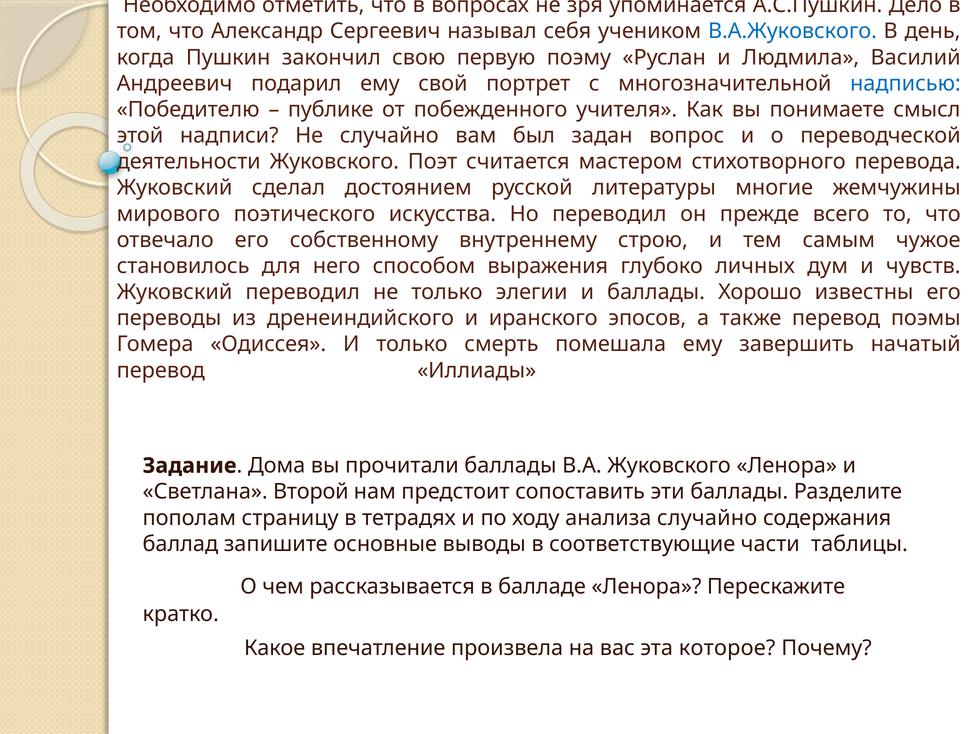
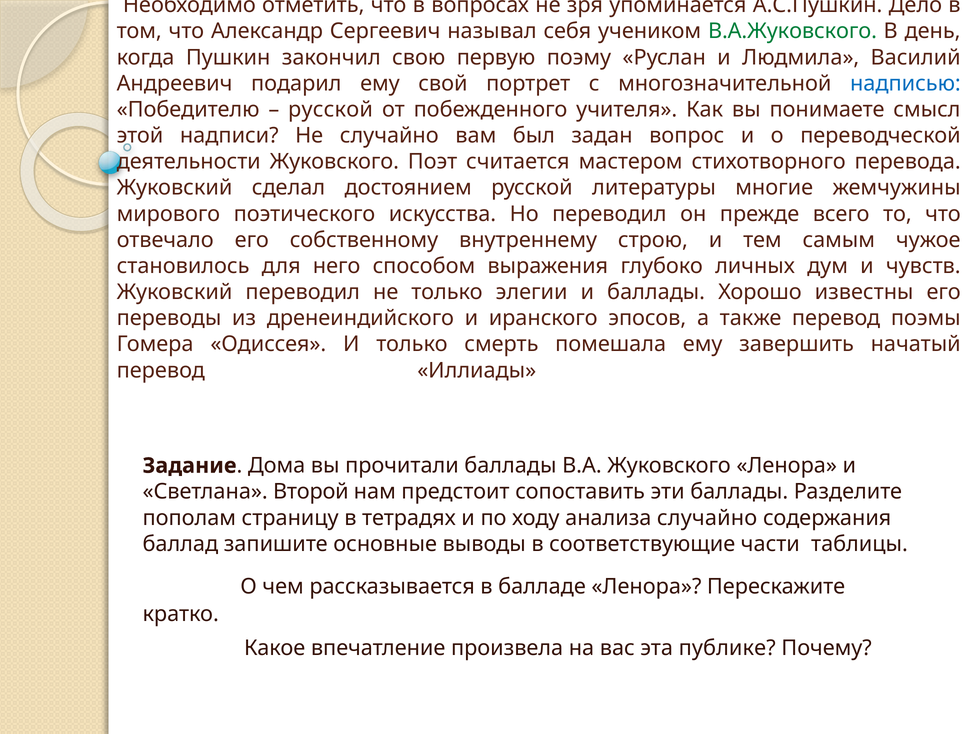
В.А.Жуковского colour: blue -> green (792, 31)
публике: публике -> русской (331, 110)
которое: которое -> публике (727, 649)
